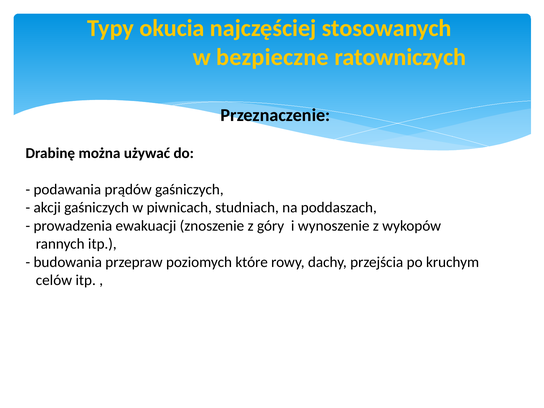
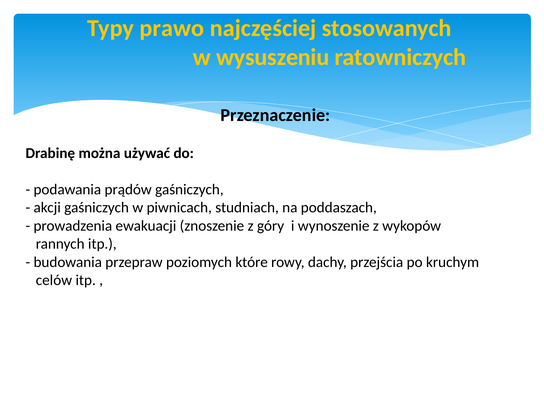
okucia: okucia -> prawo (172, 28)
bezpieczne: bezpieczne -> wysuszeniu (273, 57)
